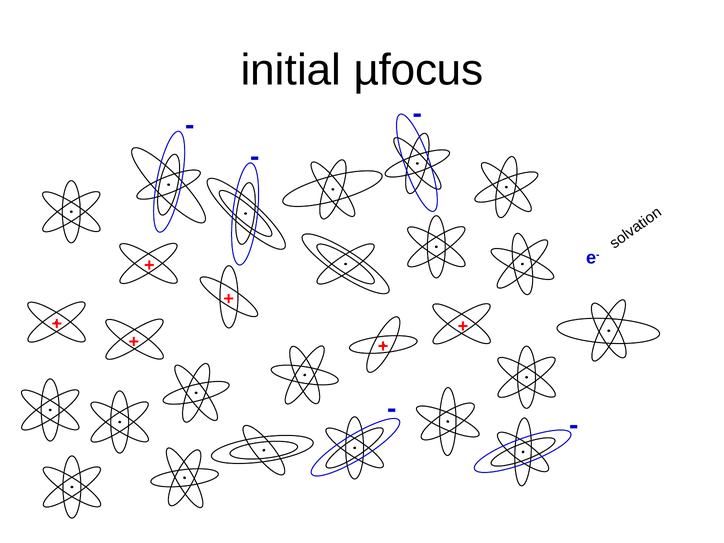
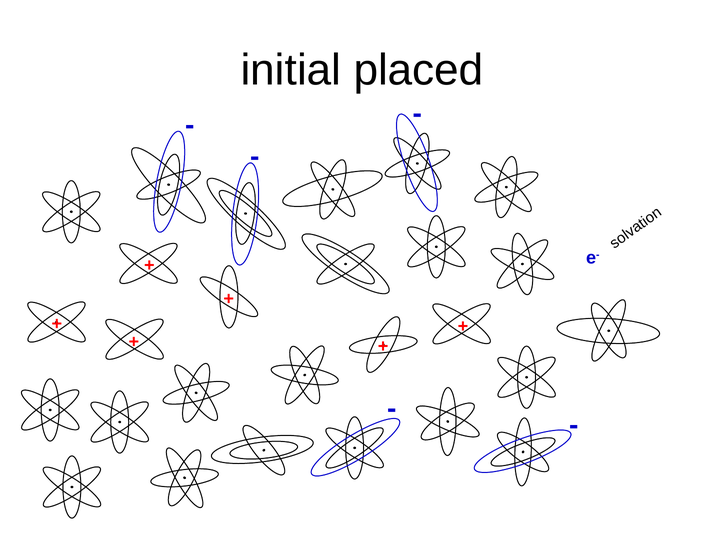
µfocus: µfocus -> placed (418, 70)
